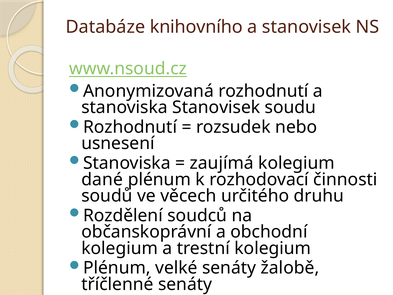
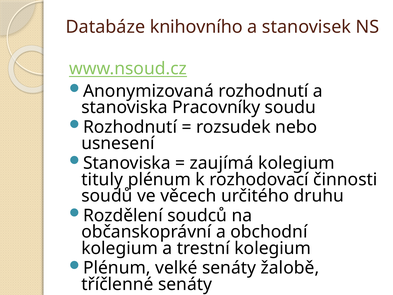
stanoviska Stanovisek: Stanovisek -> Pracovníky (216, 107)
dané: dané -> tituly (102, 179)
